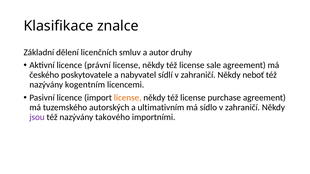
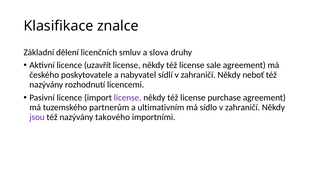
autor: autor -> slova (159, 52)
právní: právní -> uzavřít (98, 65)
kogentním: kogentním -> rozhodnutí (85, 85)
license colour: orange -> purple (128, 98)
autorských: autorských -> partnerům (109, 108)
